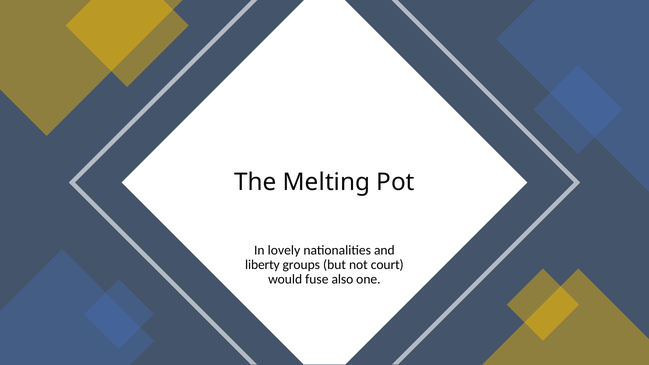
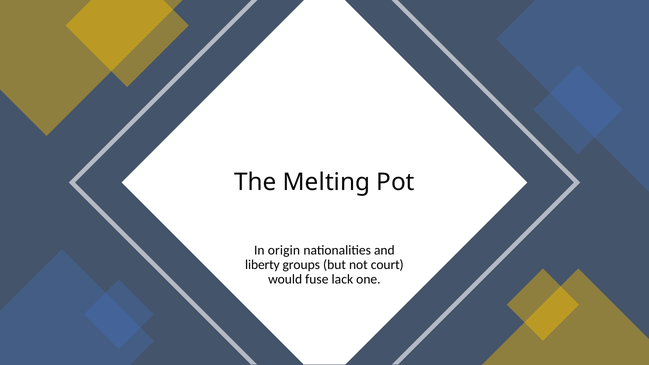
lovely: lovely -> origin (284, 250)
also: also -> lack (342, 279)
